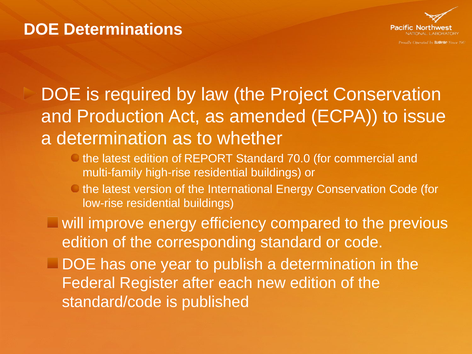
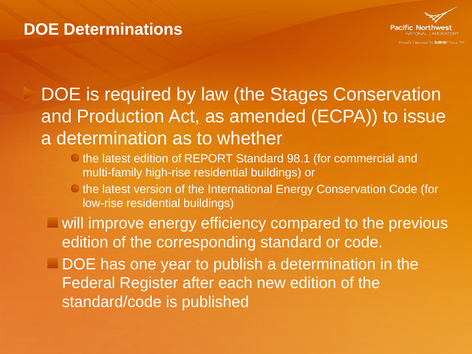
Project: Project -> Stages (299, 94)
70.0: 70.0 -> 98.1 (299, 159)
